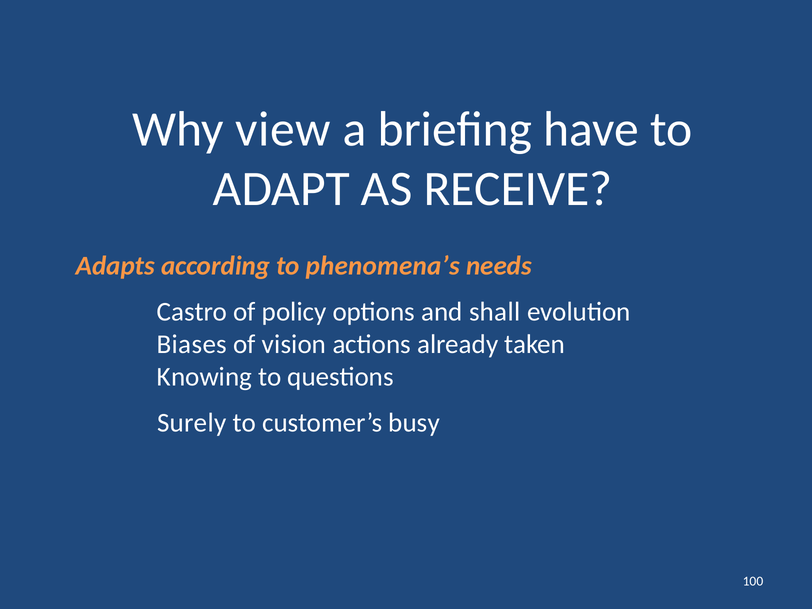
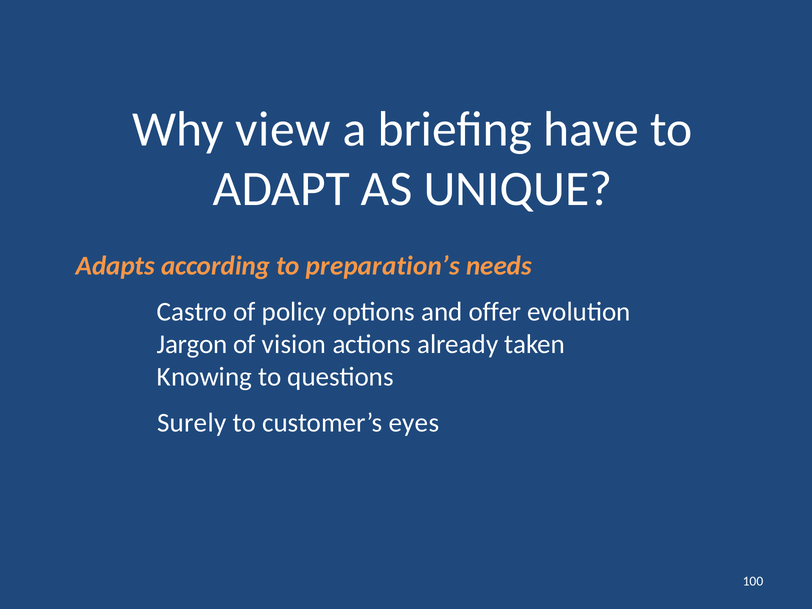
RECEIVE: RECEIVE -> UNIQUE (518, 189)
phenomena’s: phenomena’s -> preparation’s (383, 266)
shall: shall -> offer (495, 312)
Biases: Biases -> Jargon (192, 344)
busy: busy -> eyes (414, 423)
